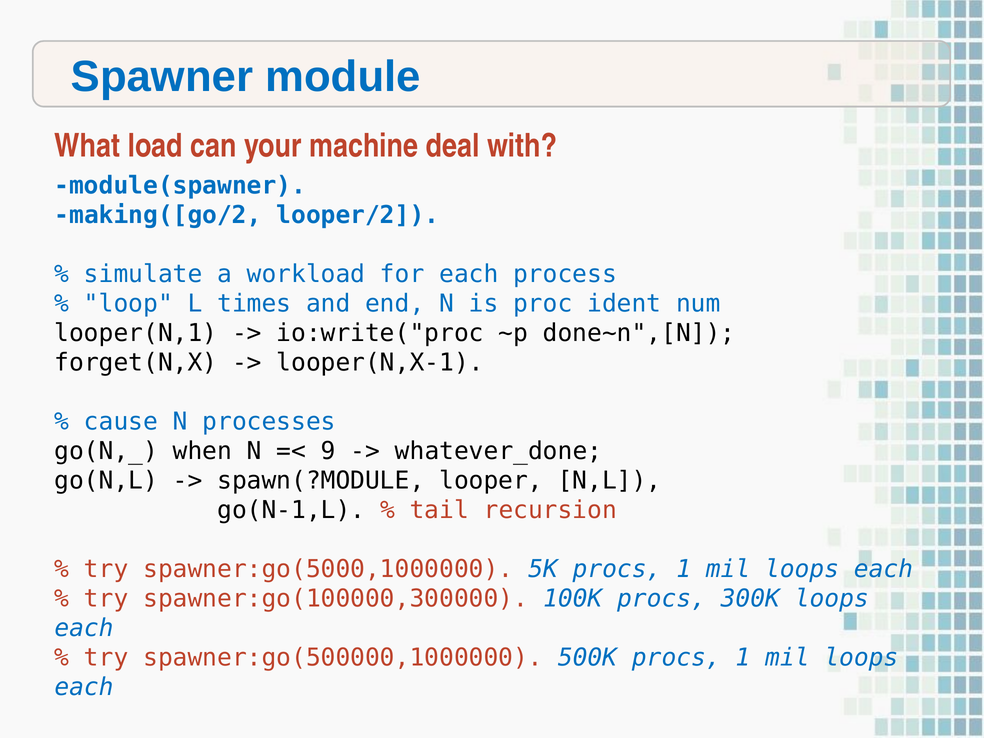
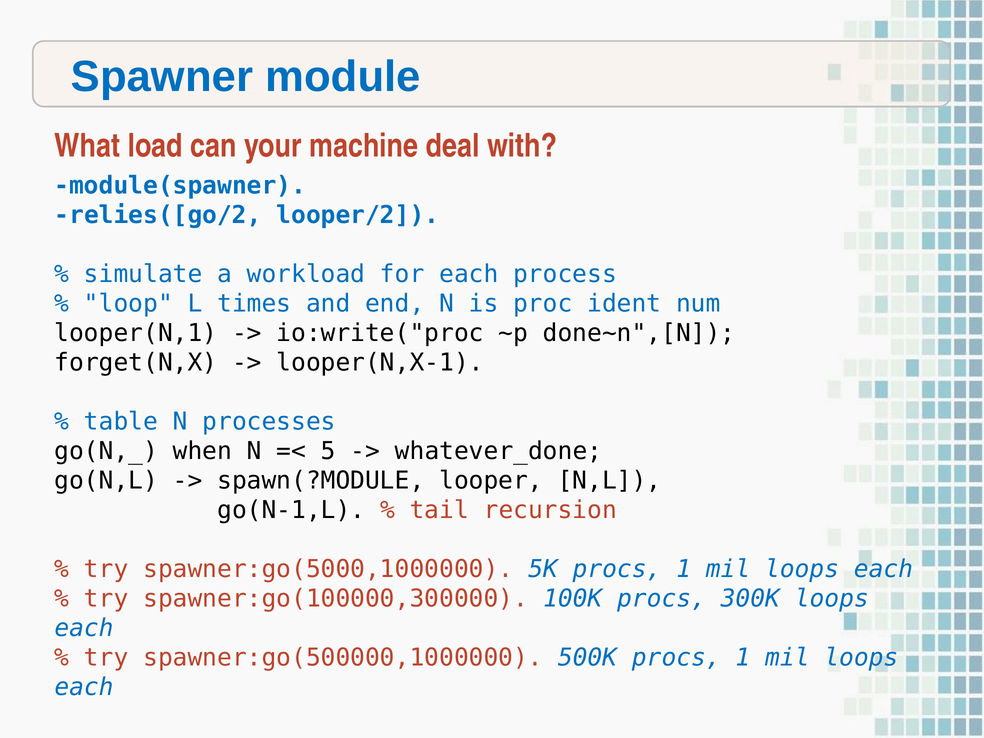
making([go/2: making([go/2 -> relies([go/2 (158, 215)
cause: cause -> table (121, 422)
9: 9 -> 5 (328, 451)
